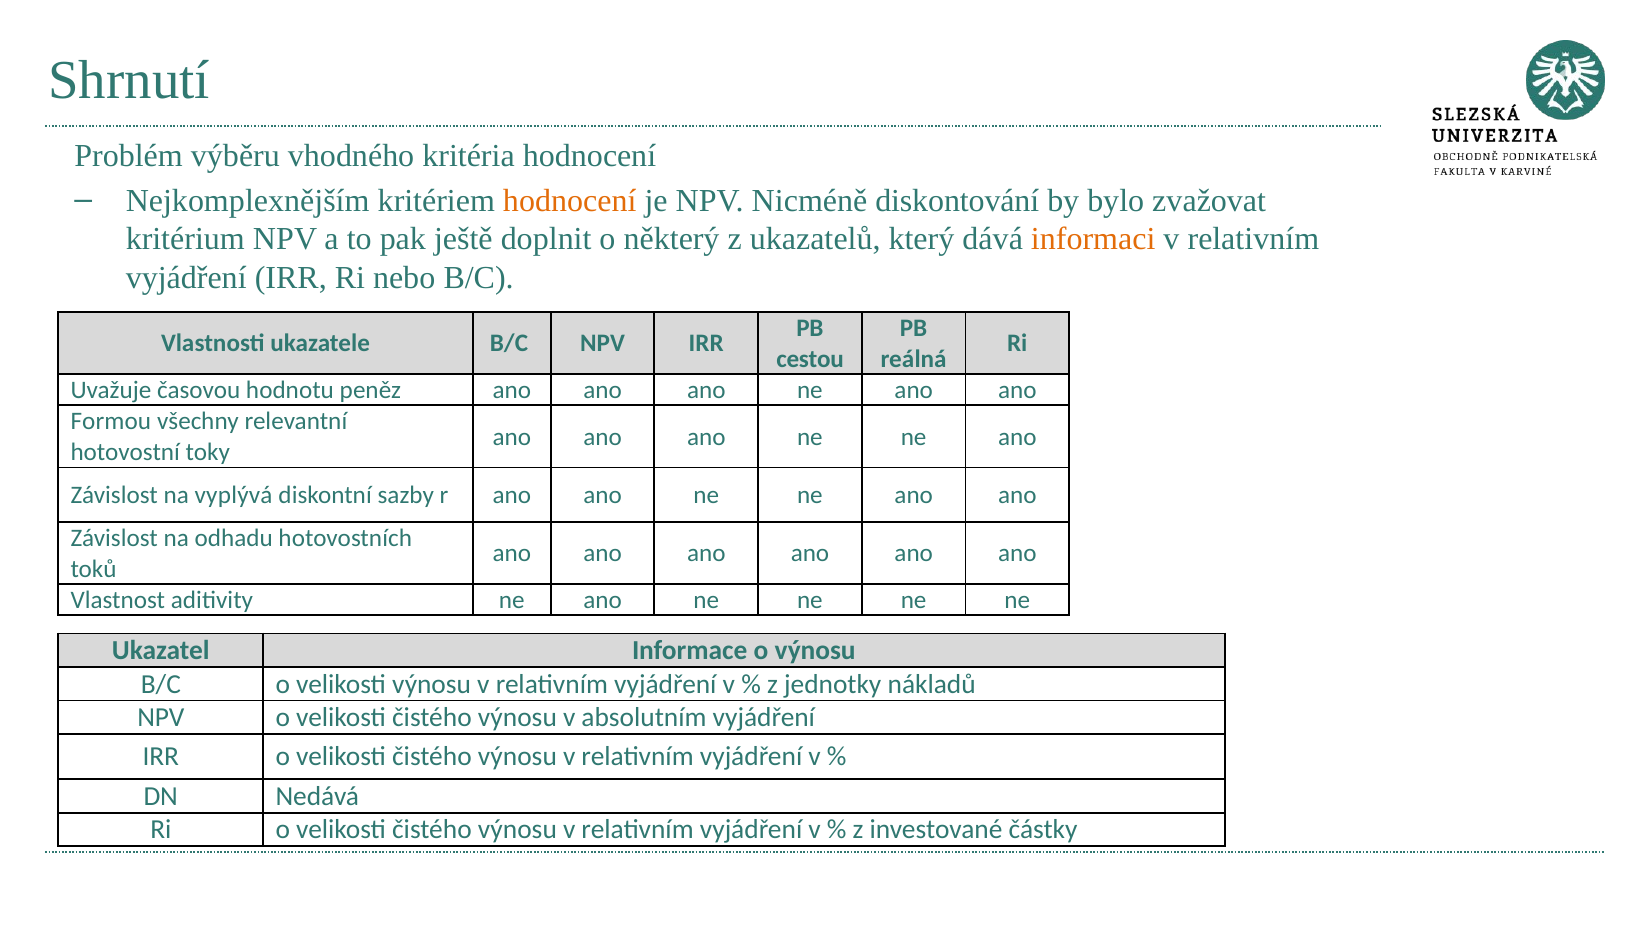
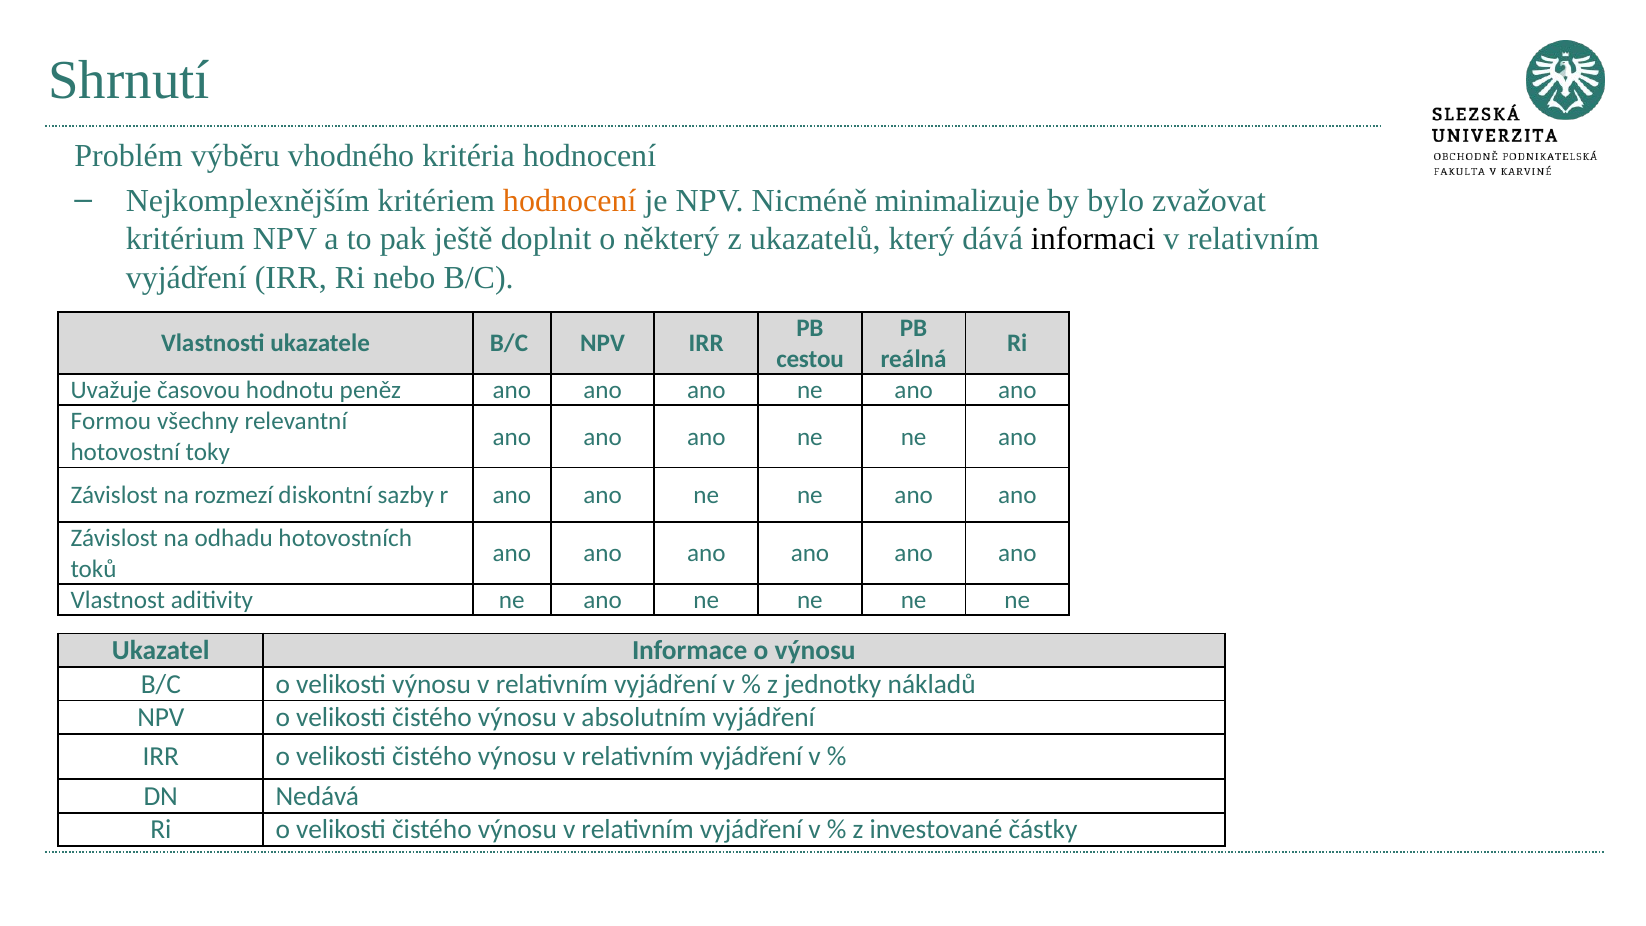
diskontování: diskontování -> minimalizuje (957, 201)
informaci colour: orange -> black (1093, 239)
vyplývá: vyplývá -> rozmezí (234, 495)
